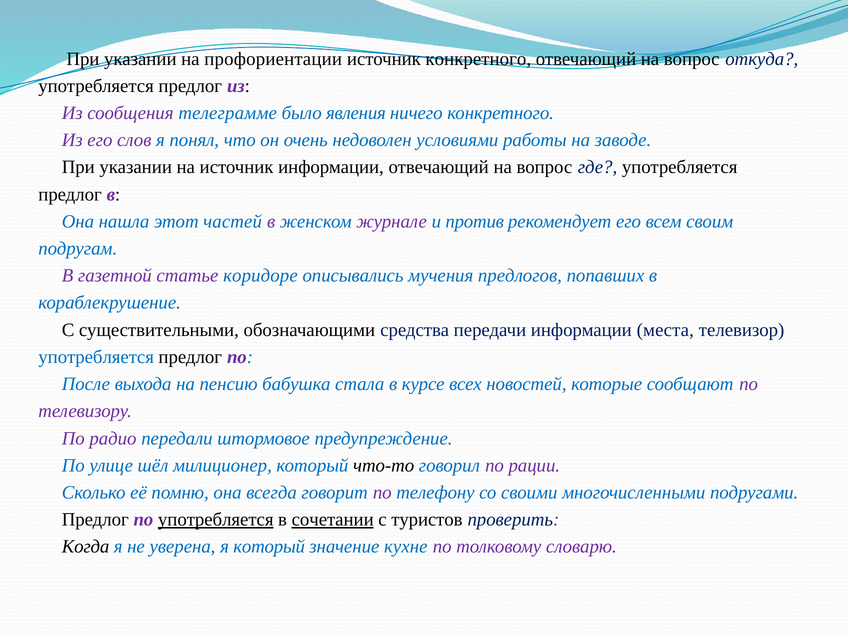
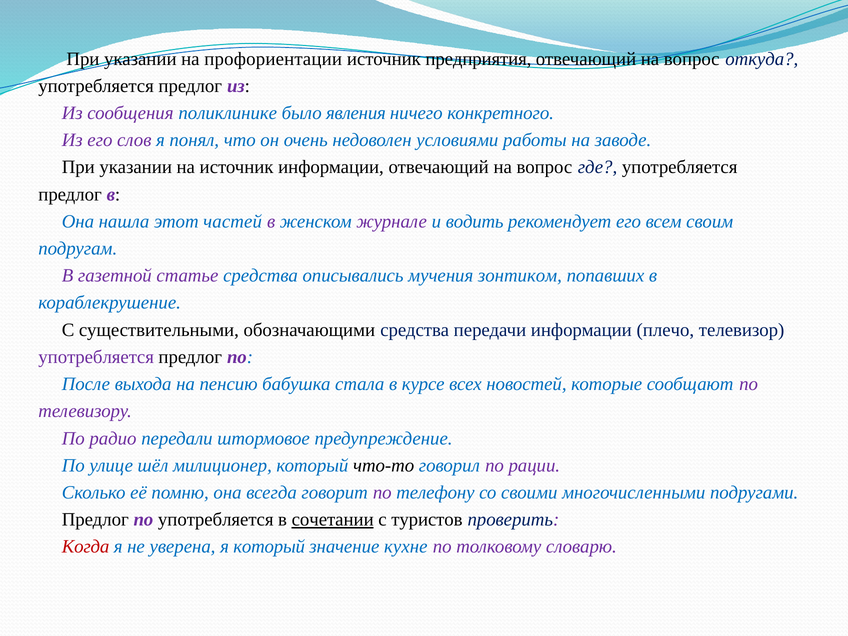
источник конкретного: конкретного -> предприятия (478, 59)
телеграмме: телеграмме -> поликлинике (228, 113)
против: против -> водить (475, 221)
статье коридоре: коридоре -> средства (261, 276)
предлогов: предлогов -> зонтиком (520, 276)
места: места -> плечо (665, 330)
употребляется colour: blue -> purple (96, 357)
употребляется underline: present -> none (216, 520)
Когда colour: black -> red (86, 547)
